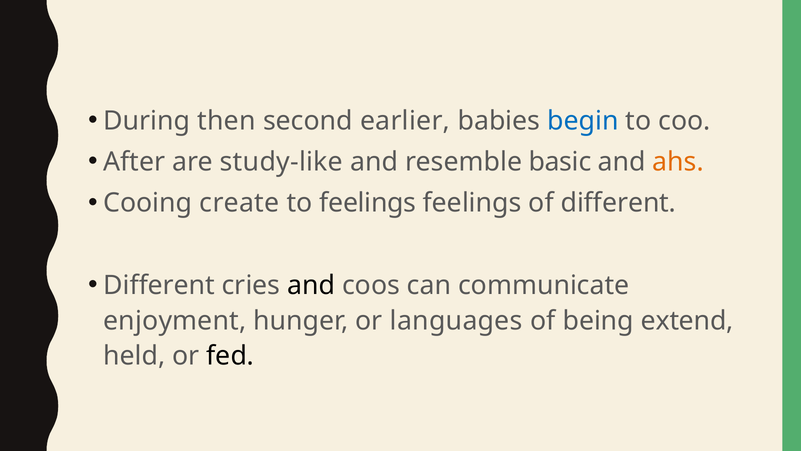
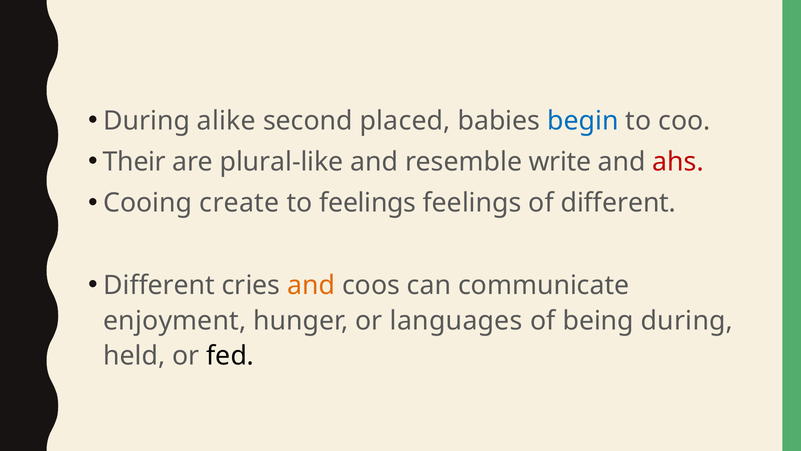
then: then -> alike (226, 121)
earlier: earlier -> placed (405, 121)
After: After -> Their (134, 162)
study-like: study-like -> plural-like (282, 162)
basic: basic -> write (560, 162)
ahs colour: orange -> red (678, 162)
and colour: black -> orange (311, 285)
being extend: extend -> during (687, 320)
